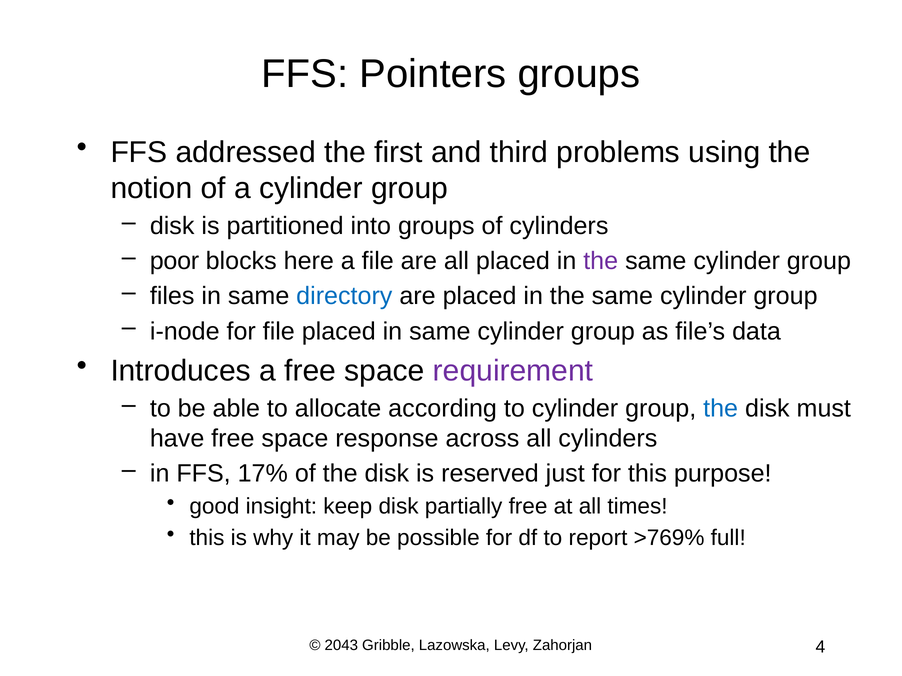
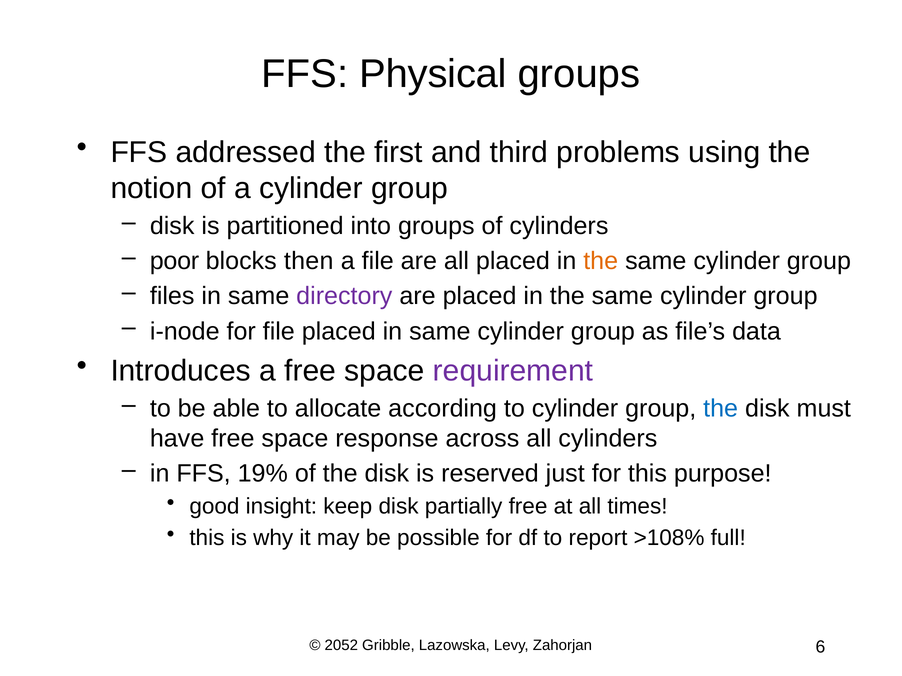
Pointers: Pointers -> Physical (433, 74)
here: here -> then (309, 261)
the colour: purple -> orange (601, 261)
directory colour: blue -> purple (344, 296)
17%: 17% -> 19% (263, 474)
>769%: >769% -> >108% (669, 538)
2043: 2043 -> 2052 (341, 646)
4: 4 -> 6 (820, 648)
